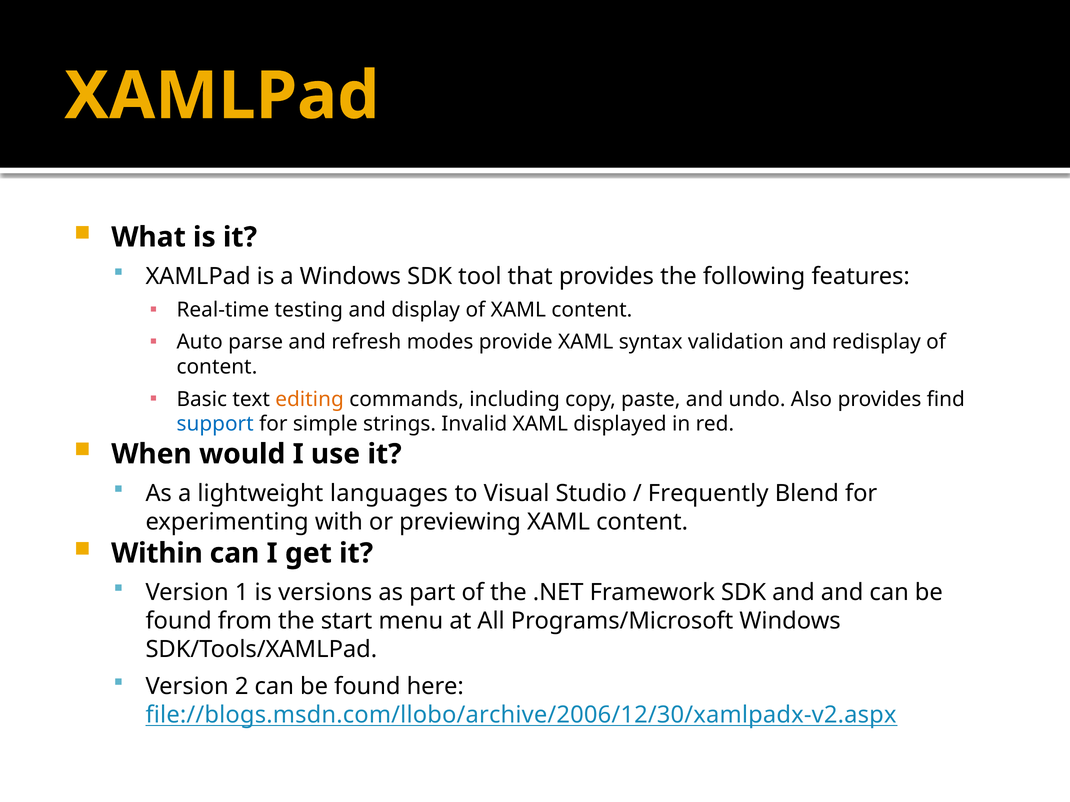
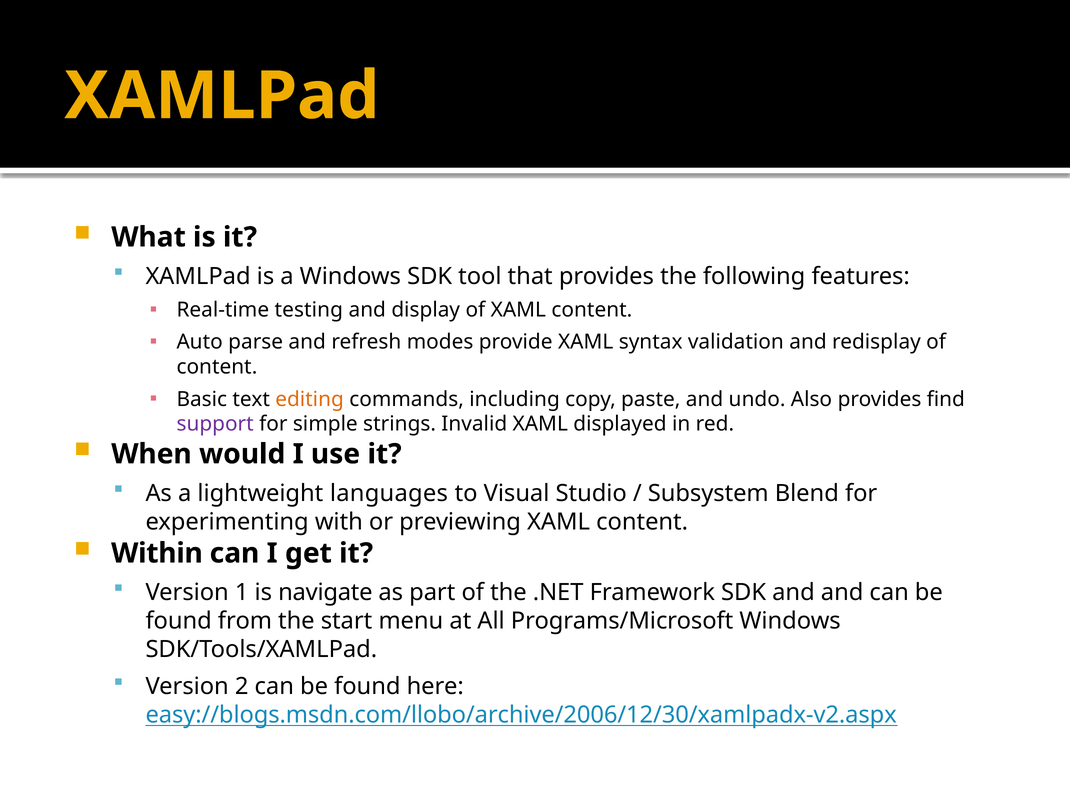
support colour: blue -> purple (215, 424)
Frequently: Frequently -> Subsystem (708, 494)
versions: versions -> navigate (325, 593)
file://blogs.msdn.com/llobo/archive/2006/12/30/xamlpadx-v2.aspx: file://blogs.msdn.com/llobo/archive/2006/12/30/xamlpadx-v2.aspx -> easy://blogs.msdn.com/llobo/archive/2006/12/30/xamlpadx-v2.aspx (521, 715)
